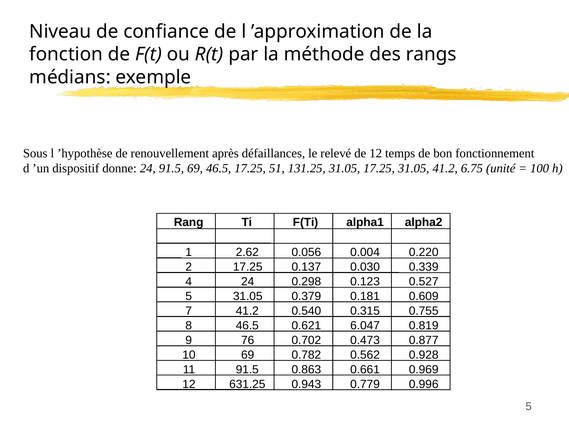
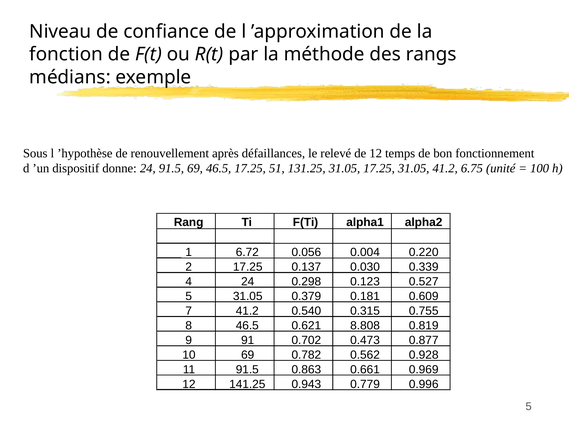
2.62: 2.62 -> 6.72 (247, 253)
6.047: 6.047 -> 8.808 (365, 326)
76: 76 -> 91 (248, 341)
631.25: 631.25 -> 141.25 (247, 385)
